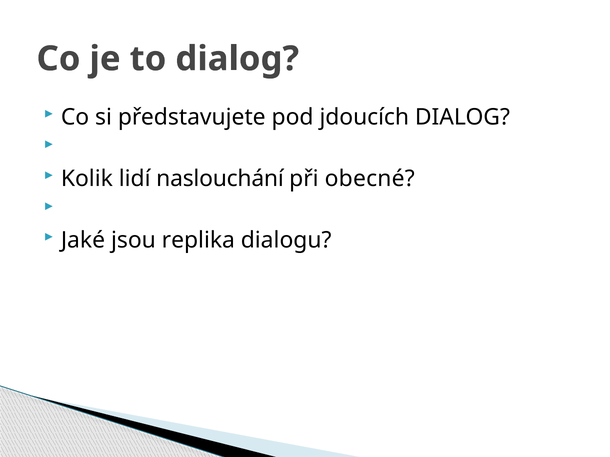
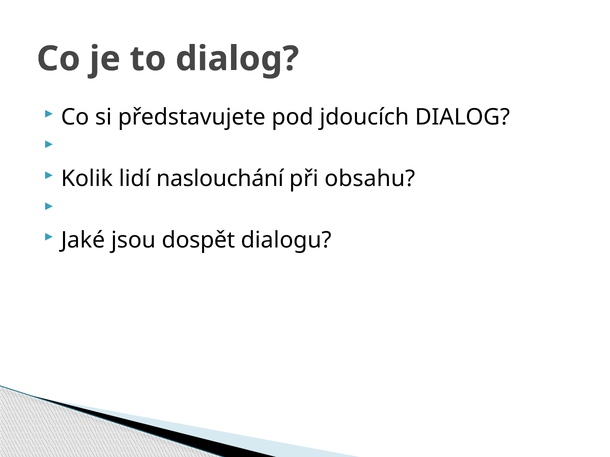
obecné: obecné -> obsahu (370, 179)
replika: replika -> dospět (198, 241)
